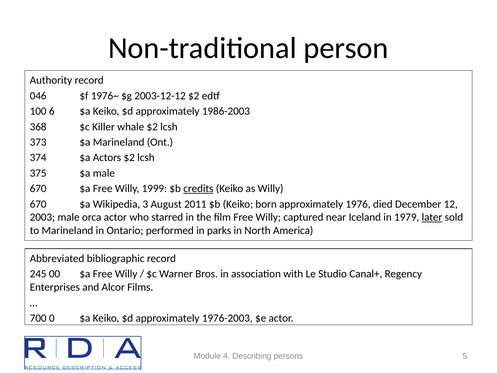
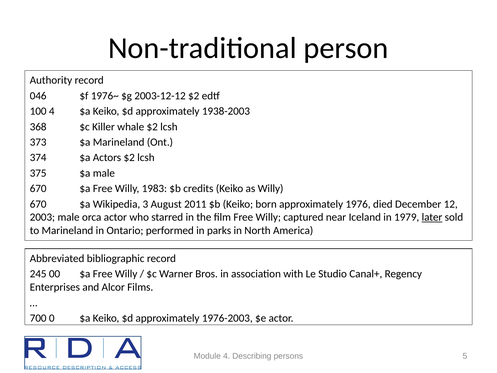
100 6: 6 -> 4 (52, 111)
1986-2003: 1986-2003 -> 1938-2003 (226, 111)
1999: 1999 -> 1983 (154, 188)
credits underline: present -> none (198, 188)
